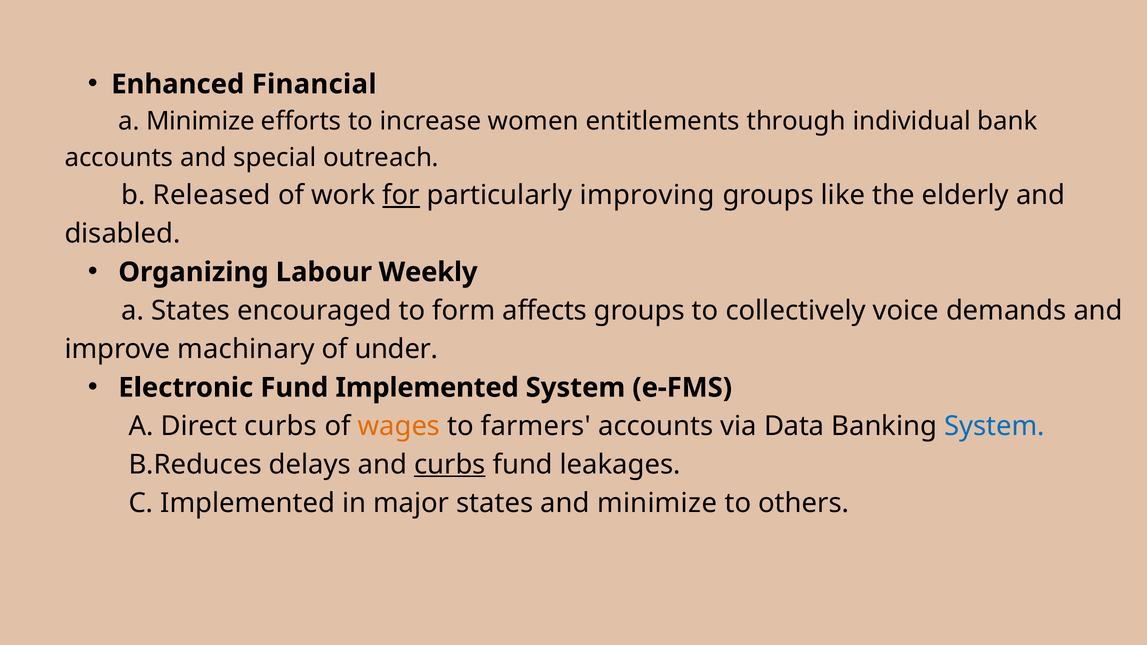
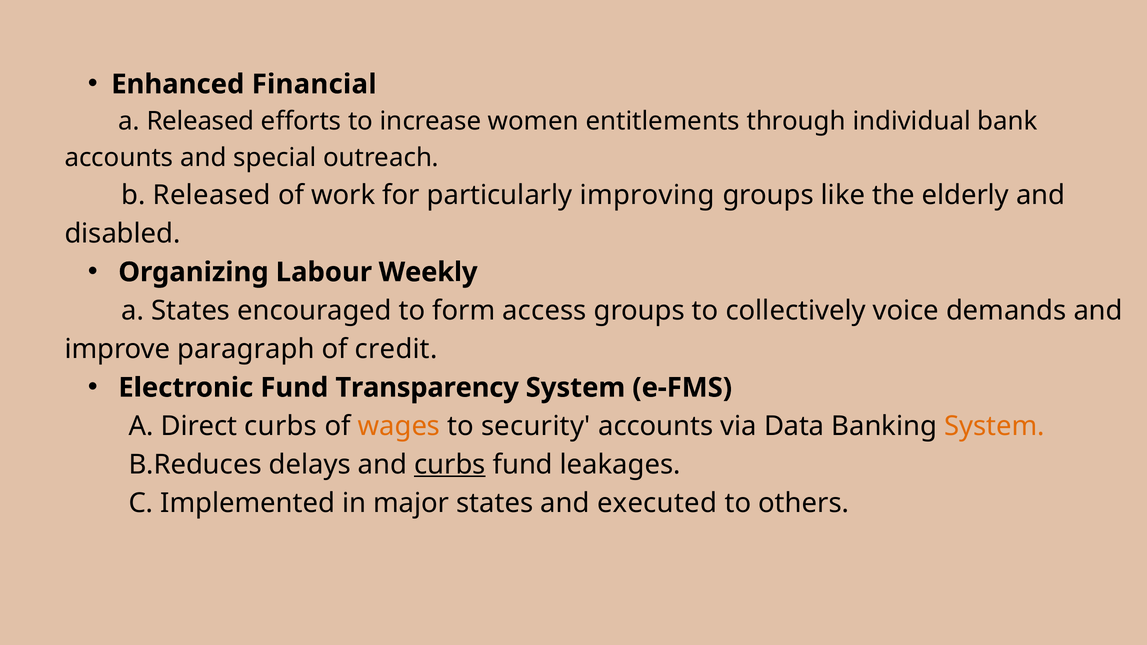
a Minimize: Minimize -> Released (200, 121)
for underline: present -> none (401, 195)
affects: affects -> access (544, 311)
machinary: machinary -> paragraph (246, 349)
under: under -> credit (396, 349)
Fund Implemented: Implemented -> Transparency (427, 388)
farmers: farmers -> security (536, 426)
System colour: blue -> orange (994, 426)
and minimize: minimize -> executed (657, 503)
